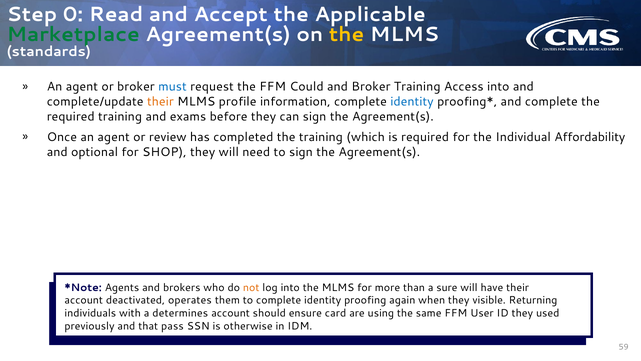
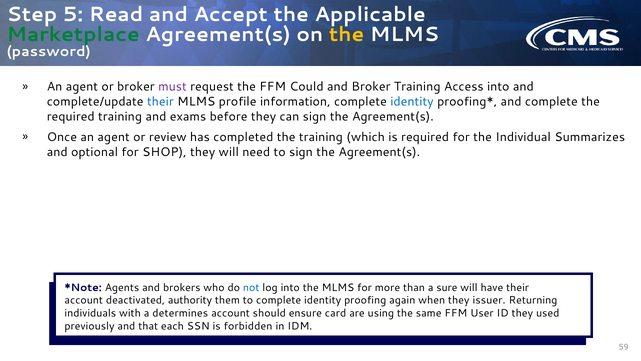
0: 0 -> 5 (73, 14)
standards: standards -> password (49, 51)
must colour: blue -> purple (172, 87)
their colour: orange -> blue (160, 102)
Affordability: Affordability -> Summarizes (590, 137)
not colour: orange -> blue (251, 287)
operates: operates -> authority (190, 300)
visible: visible -> issuer (489, 300)
pass: pass -> each (172, 326)
otherwise: otherwise -> forbidden (248, 326)
